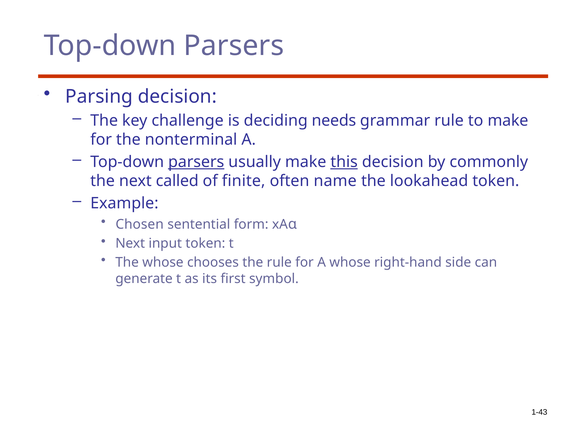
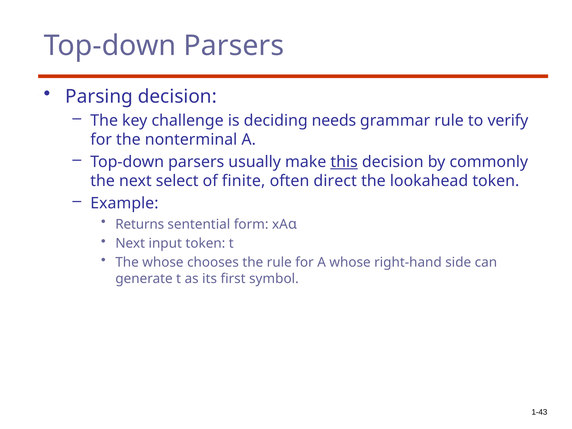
to make: make -> verify (508, 121)
parsers underline: present -> none (196, 162)
called: called -> select (177, 181)
name: name -> direct (335, 181)
Chosen: Chosen -> Returns (140, 224)
